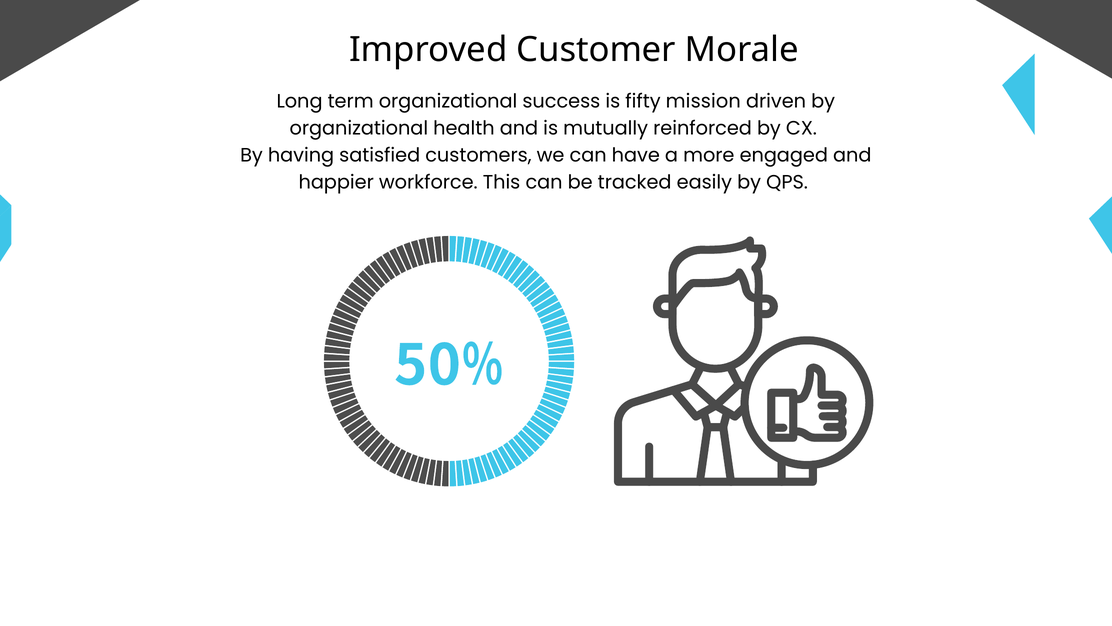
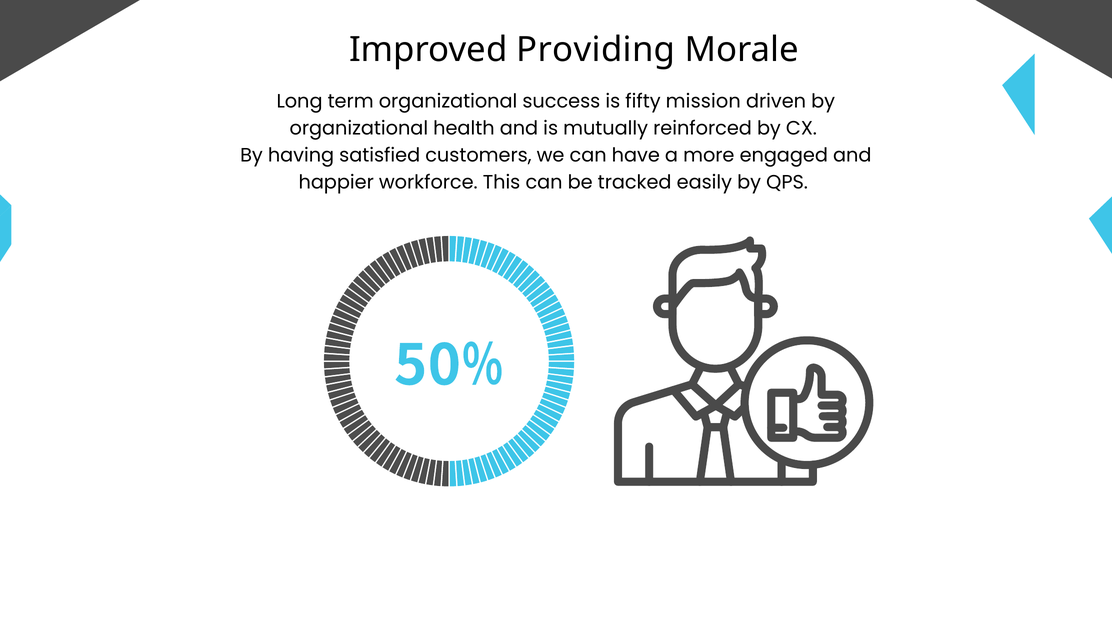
Customer: Customer -> Providing (596, 50)
